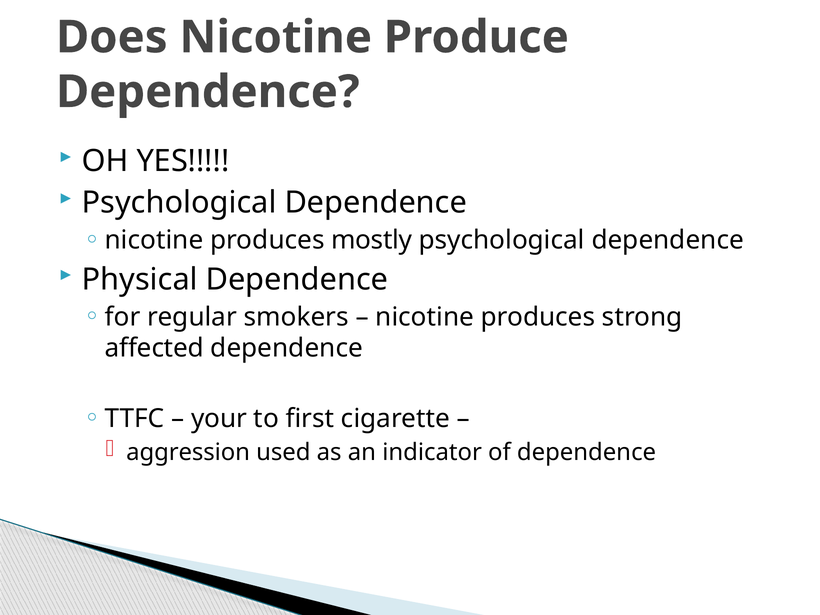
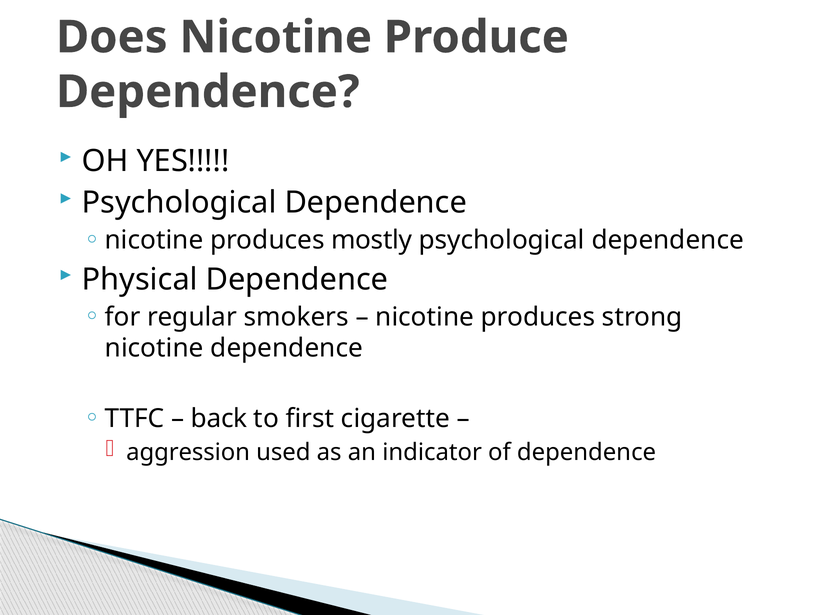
affected: affected -> nicotine (154, 348)
your: your -> back (219, 419)
